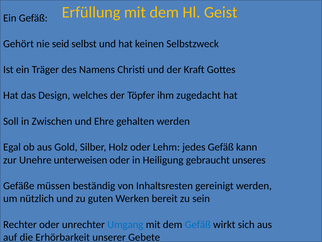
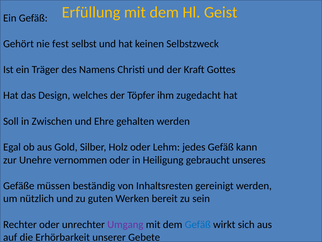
seid: seid -> fest (60, 44)
unterweisen: unterweisen -> vernommen (80, 160)
Umgang colour: blue -> purple (125, 224)
